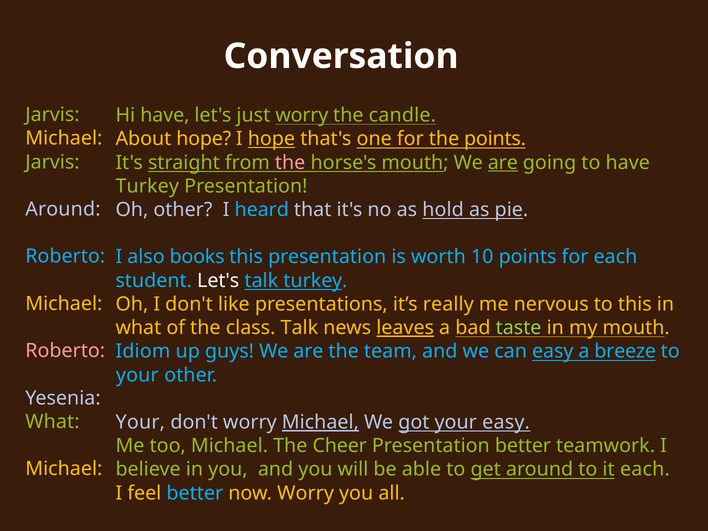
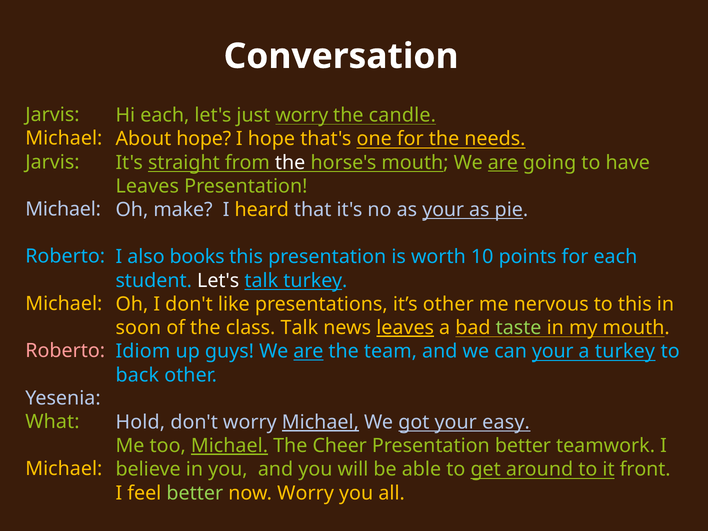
Hi have: have -> each (165, 115)
hope underline: present -> none (271, 139)
the points: points -> needs (495, 139)
the colour: pink -> white (290, 163)
Turkey: Turkey -> Leaves (147, 186)
Around: Around -> Michael (63, 209)
Oh other: other -> make (183, 210)
heard colour: light blue -> yellow (262, 210)
as hold: hold -> your (443, 210)
it’s really: really -> other (448, 304)
what: what -> soon (138, 328)
are underline: none -> present (308, 351)
can easy: easy -> your (553, 351)
a breeze: breeze -> turkey (625, 351)
your: your -> back (137, 375)
Your: Your -> Hold (140, 422)
Michael underline: none -> present (229, 446)
it each: each -> front (645, 469)
better colour: light blue -> light green (195, 493)
